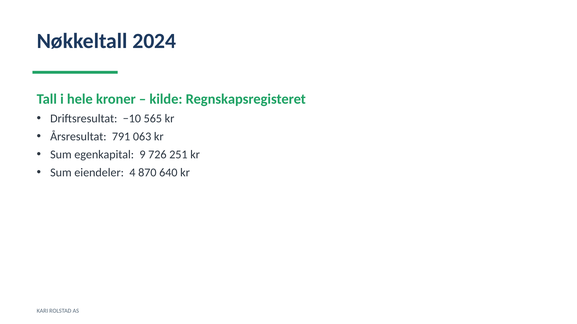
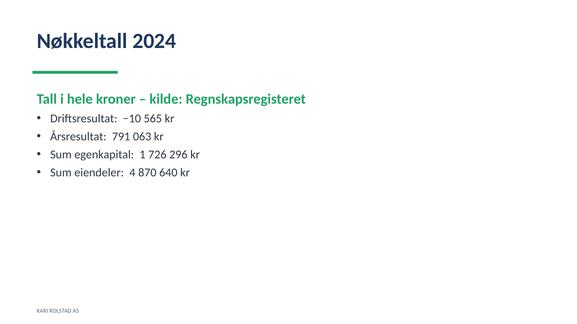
9: 9 -> 1 (143, 155)
251: 251 -> 296 (178, 155)
